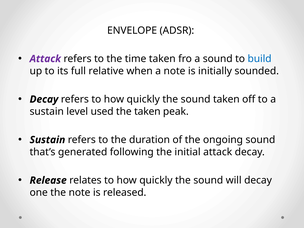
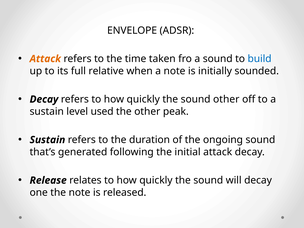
Attack colour: purple -> orange (45, 59)
sound taken: taken -> other (226, 99)
the taken: taken -> other (147, 111)
